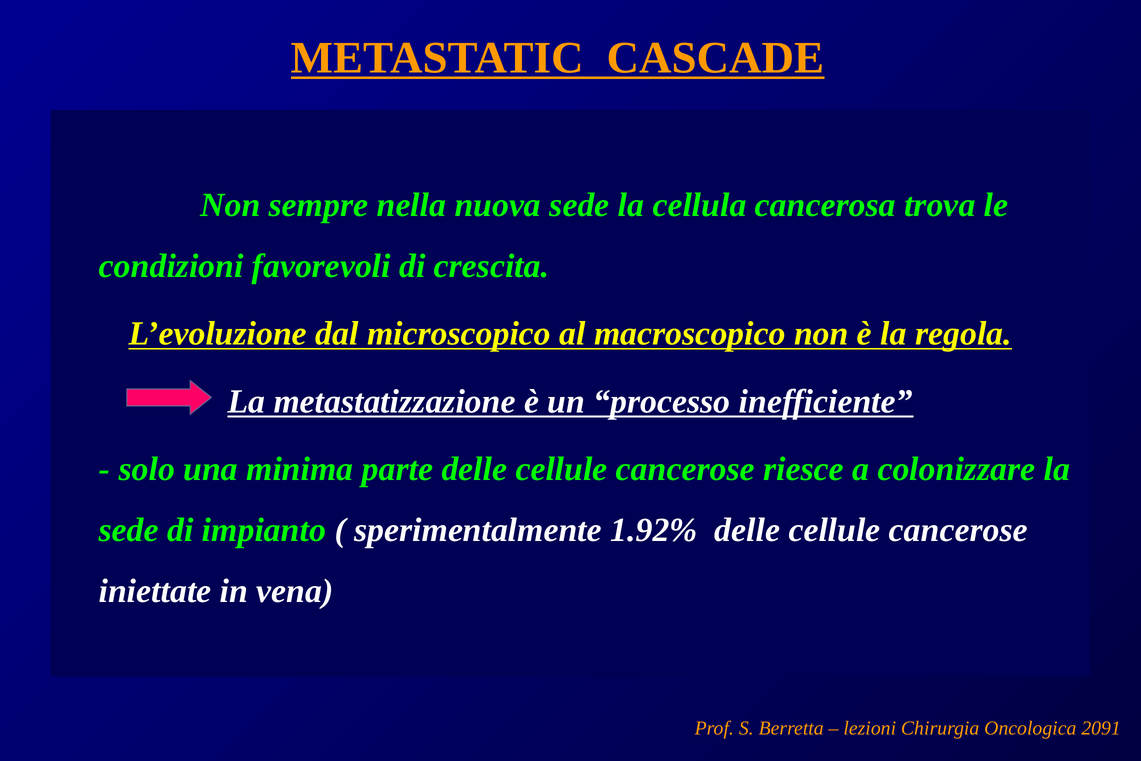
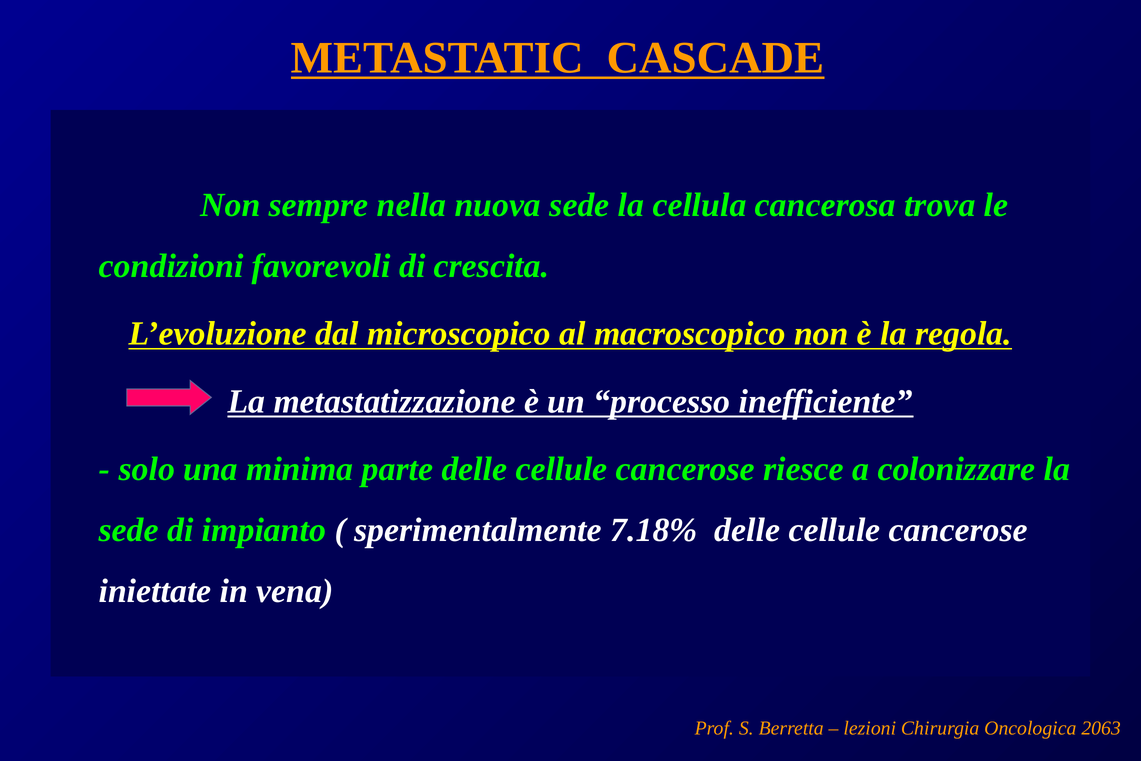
1.92%: 1.92% -> 7.18% (654, 530)
2091: 2091 -> 2063 (1101, 728)
